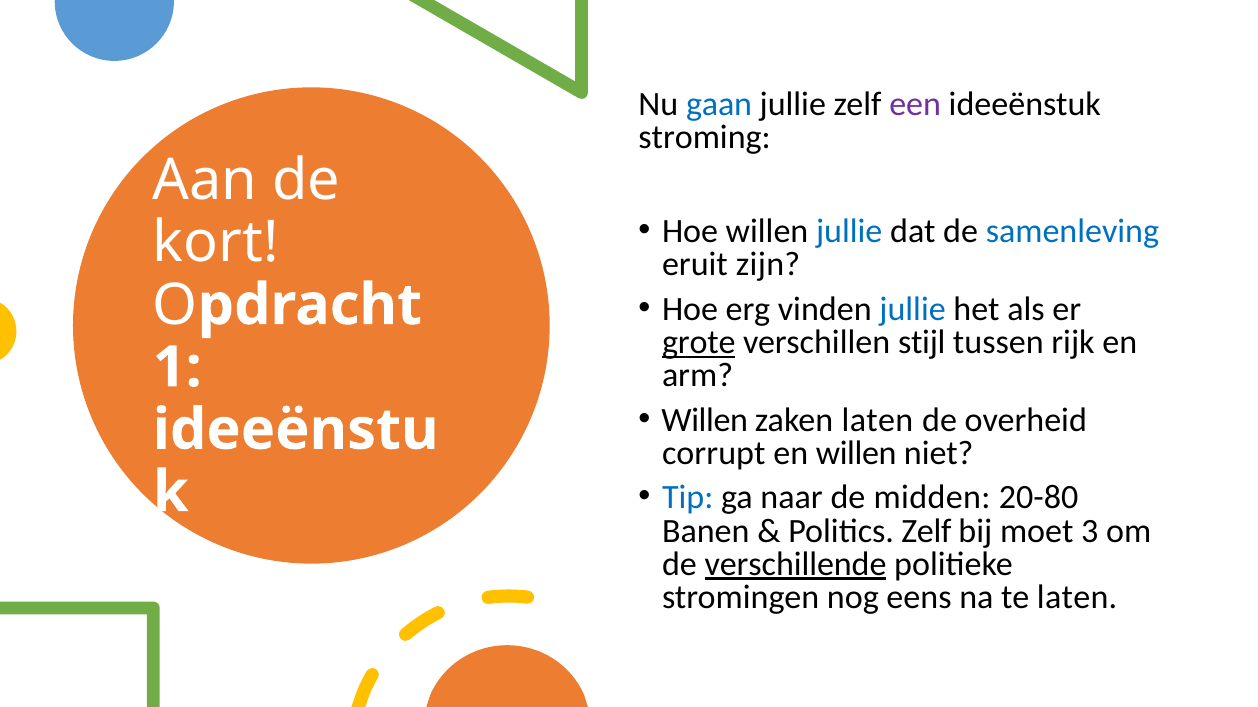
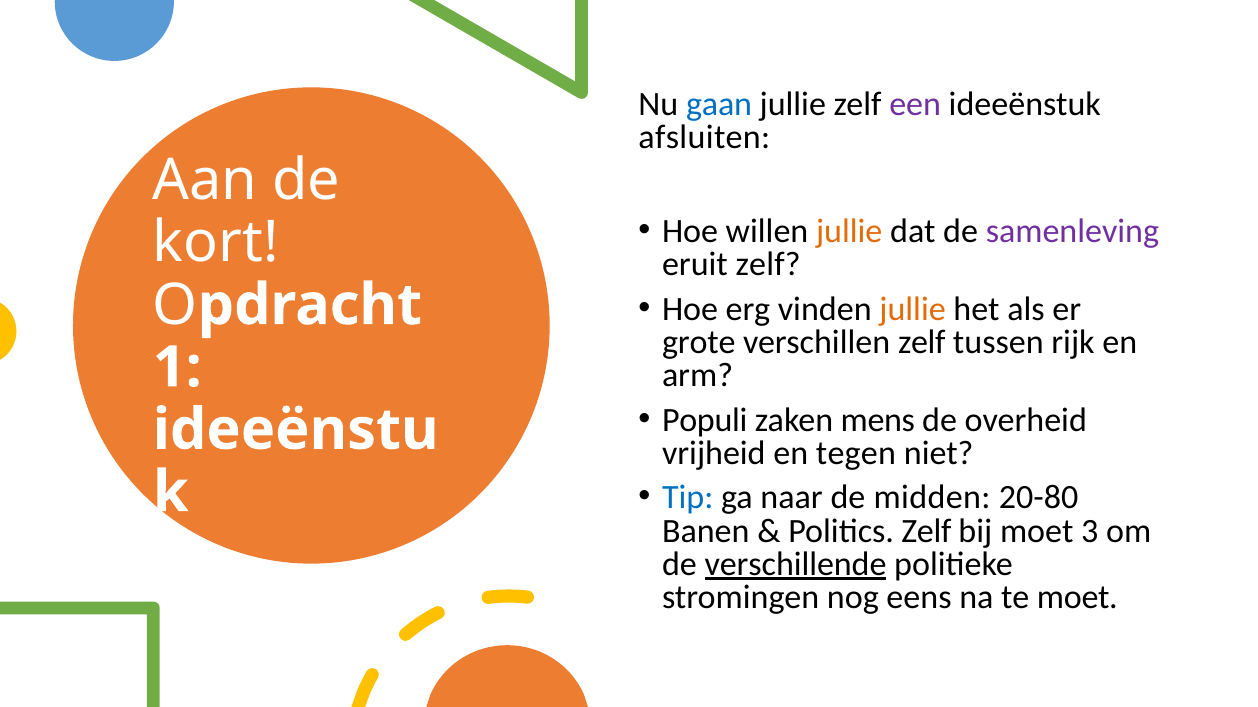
stroming: stroming -> afsluiten (704, 138)
jullie colour: blue -> orange (849, 231)
samenleving colour: blue -> purple (1072, 231)
eruit zijn: zijn -> zelf (768, 264)
jullie colour: blue -> orange (913, 309)
grote underline: present -> none (699, 342)
verschillen stijl: stijl -> zelf (922, 342)
Willen: Willen -> Populi (705, 420)
zaken laten: laten -> mens (878, 420)
corrupt: corrupt -> vrijheid (714, 453)
en willen: willen -> tegen (856, 453)
te laten: laten -> moet (1077, 597)
